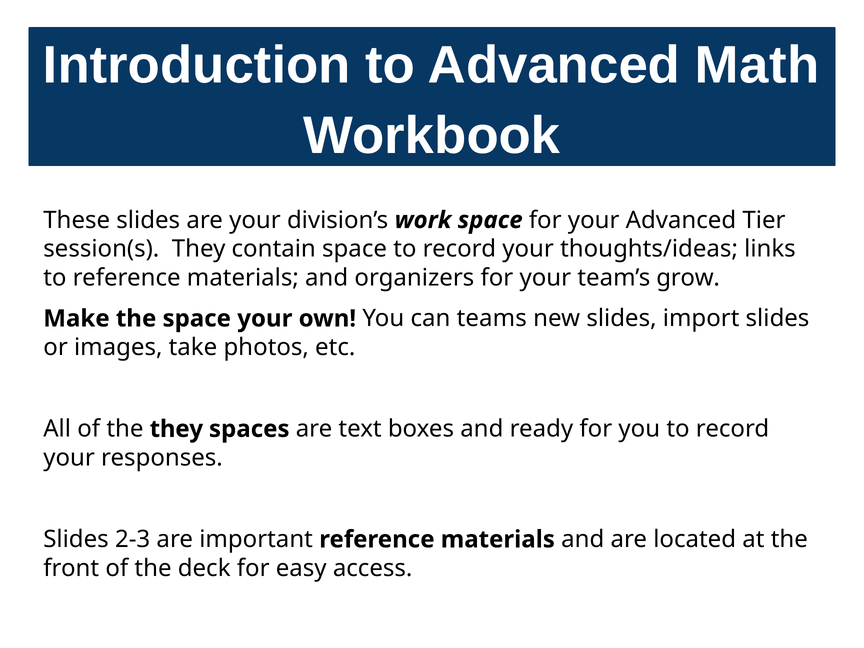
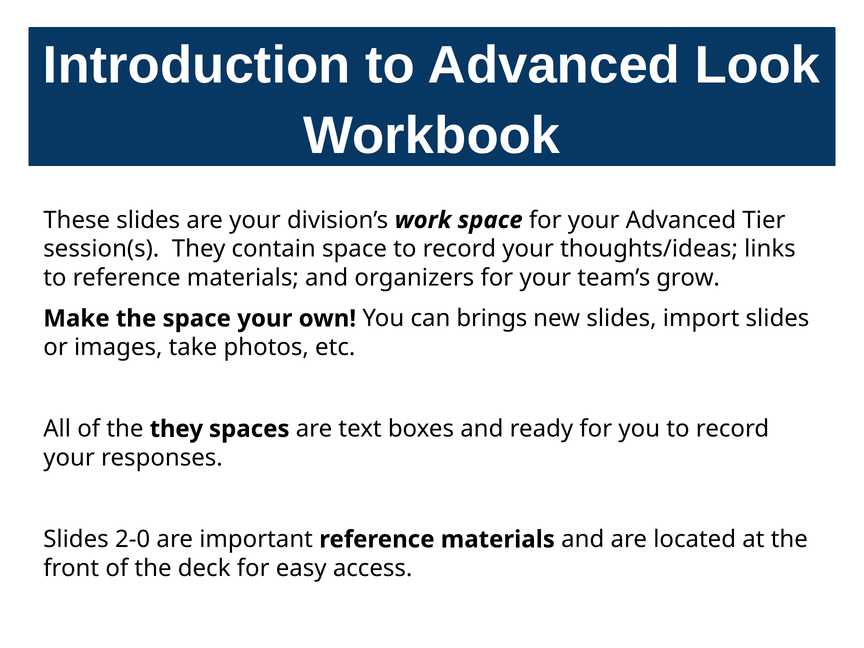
Math: Math -> Look (757, 65)
teams: teams -> brings (492, 319)
2-3: 2-3 -> 2-0 (133, 539)
